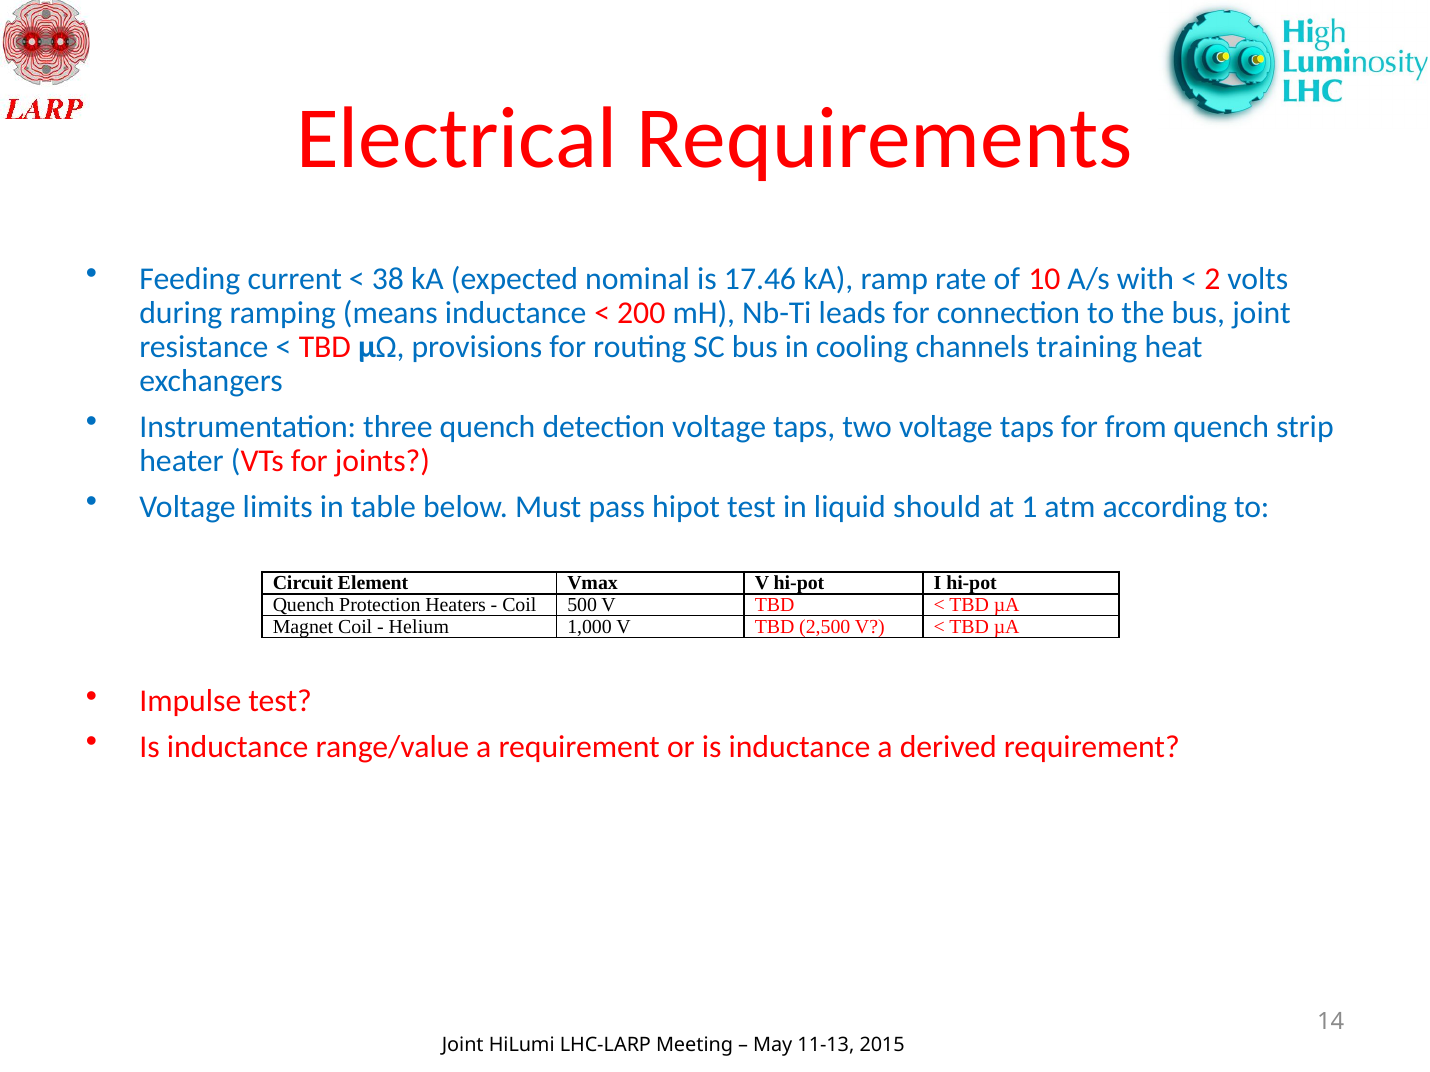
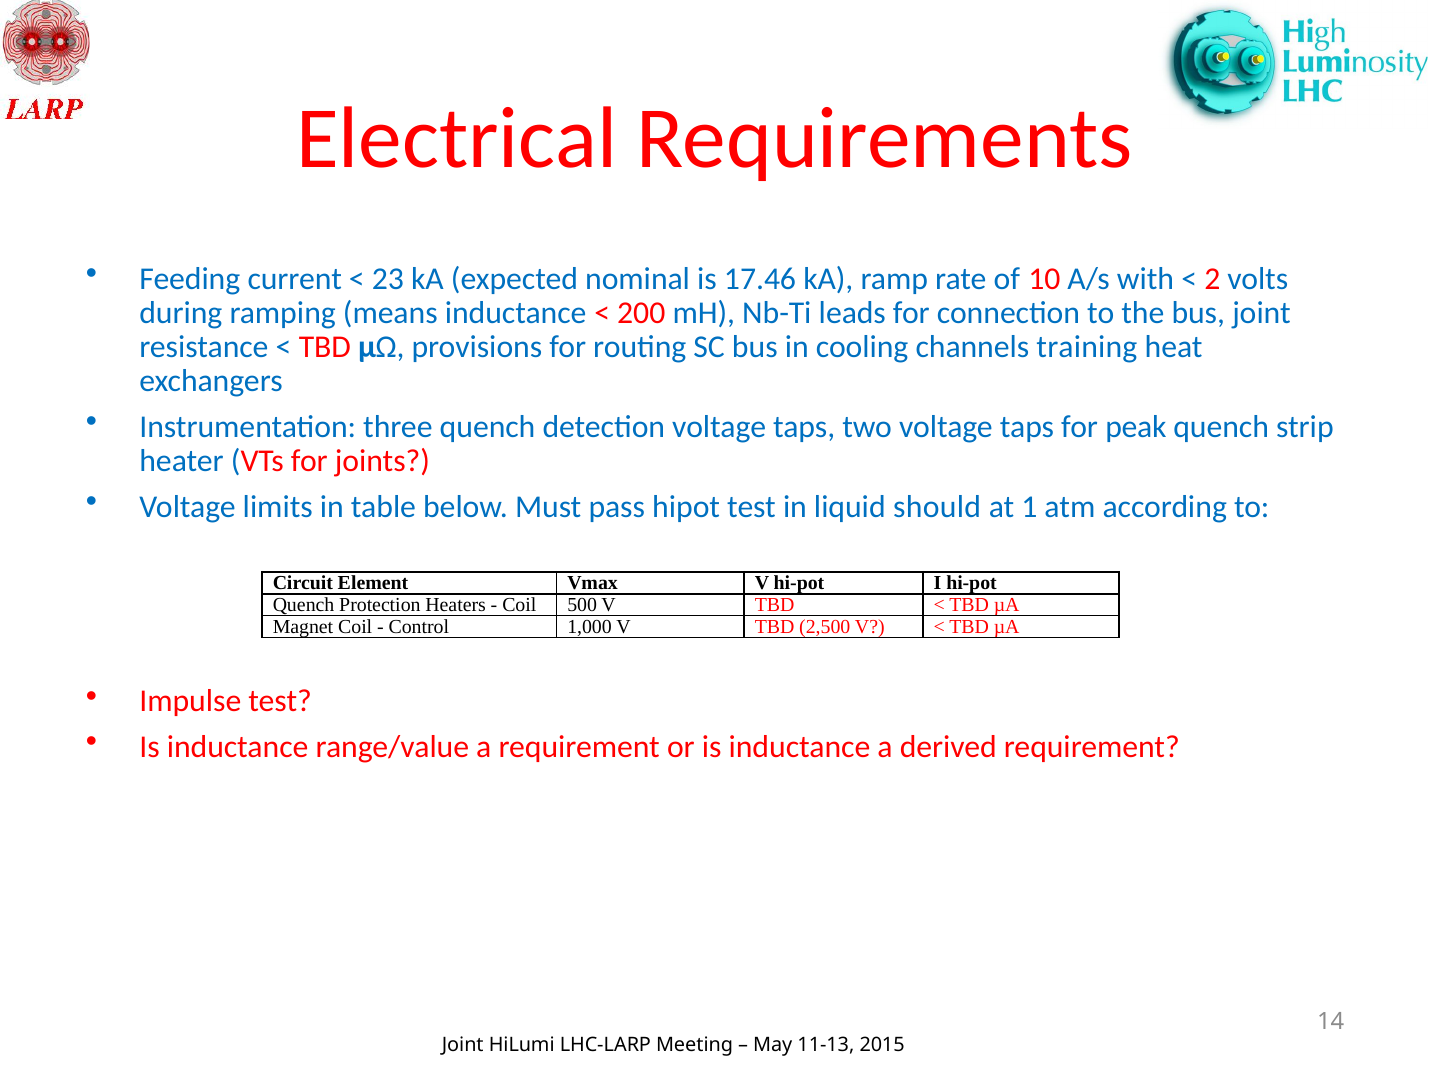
38: 38 -> 23 (388, 279)
from: from -> peak (1136, 427)
Helium: Helium -> Control (419, 627)
